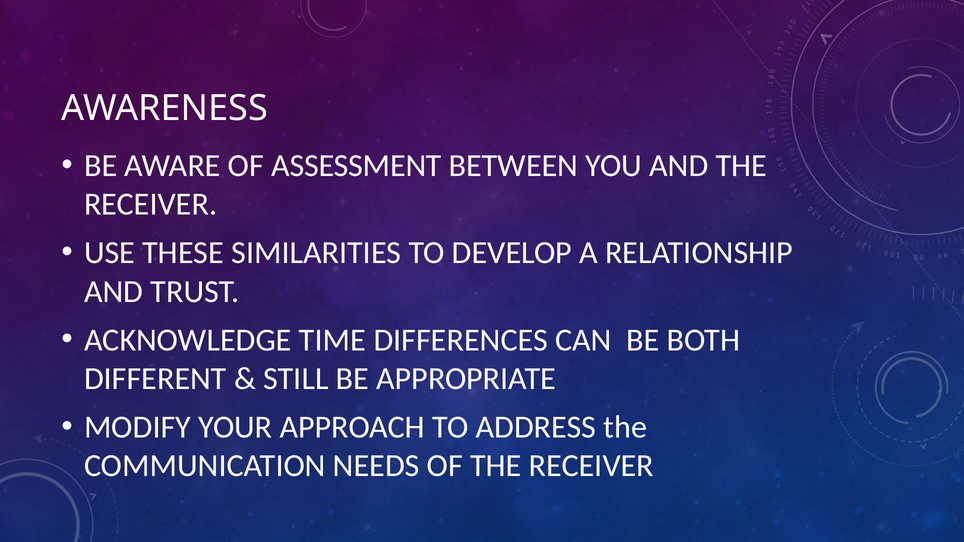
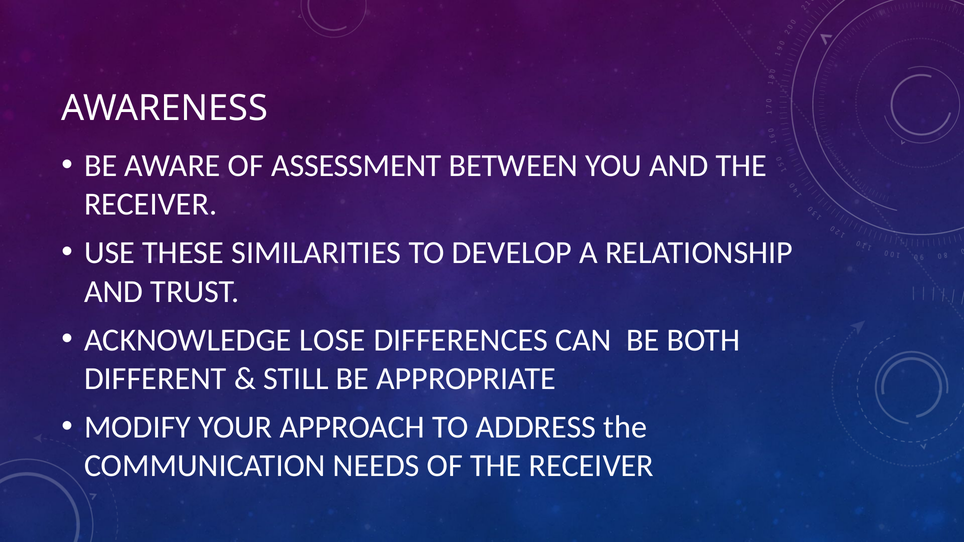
TIME: TIME -> LOSE (332, 340)
